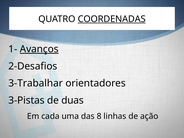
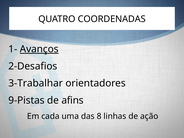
COORDENADAS underline: present -> none (112, 19)
3-Pistas: 3-Pistas -> 9-Pistas (26, 100)
duas: duas -> afins (73, 100)
